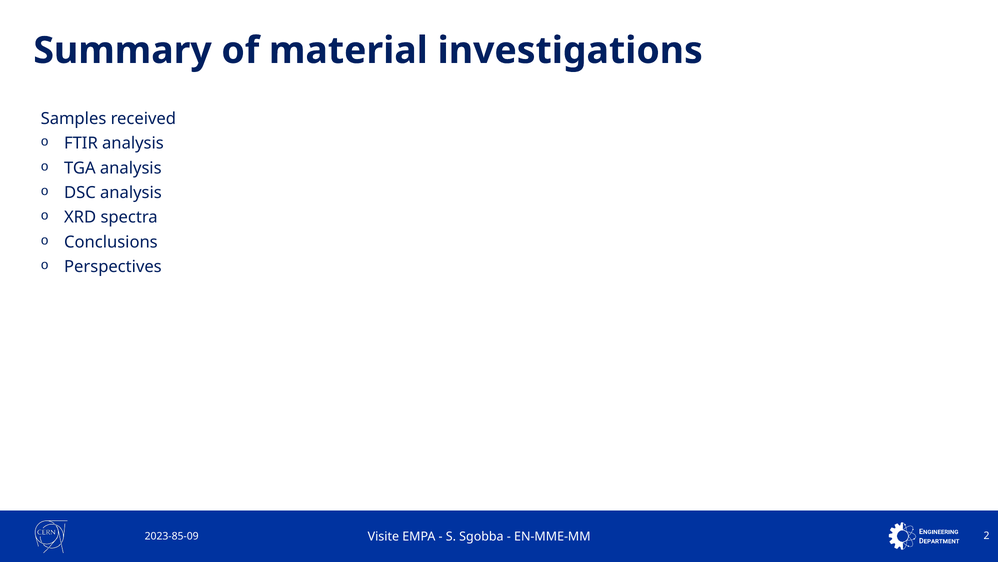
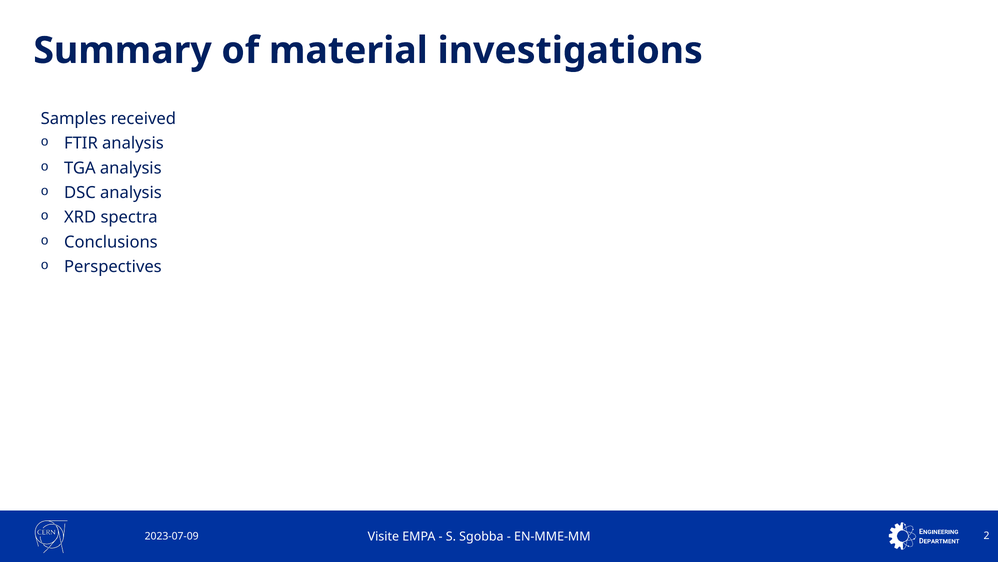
2023-85-09: 2023-85-09 -> 2023-07-09 (172, 535)
